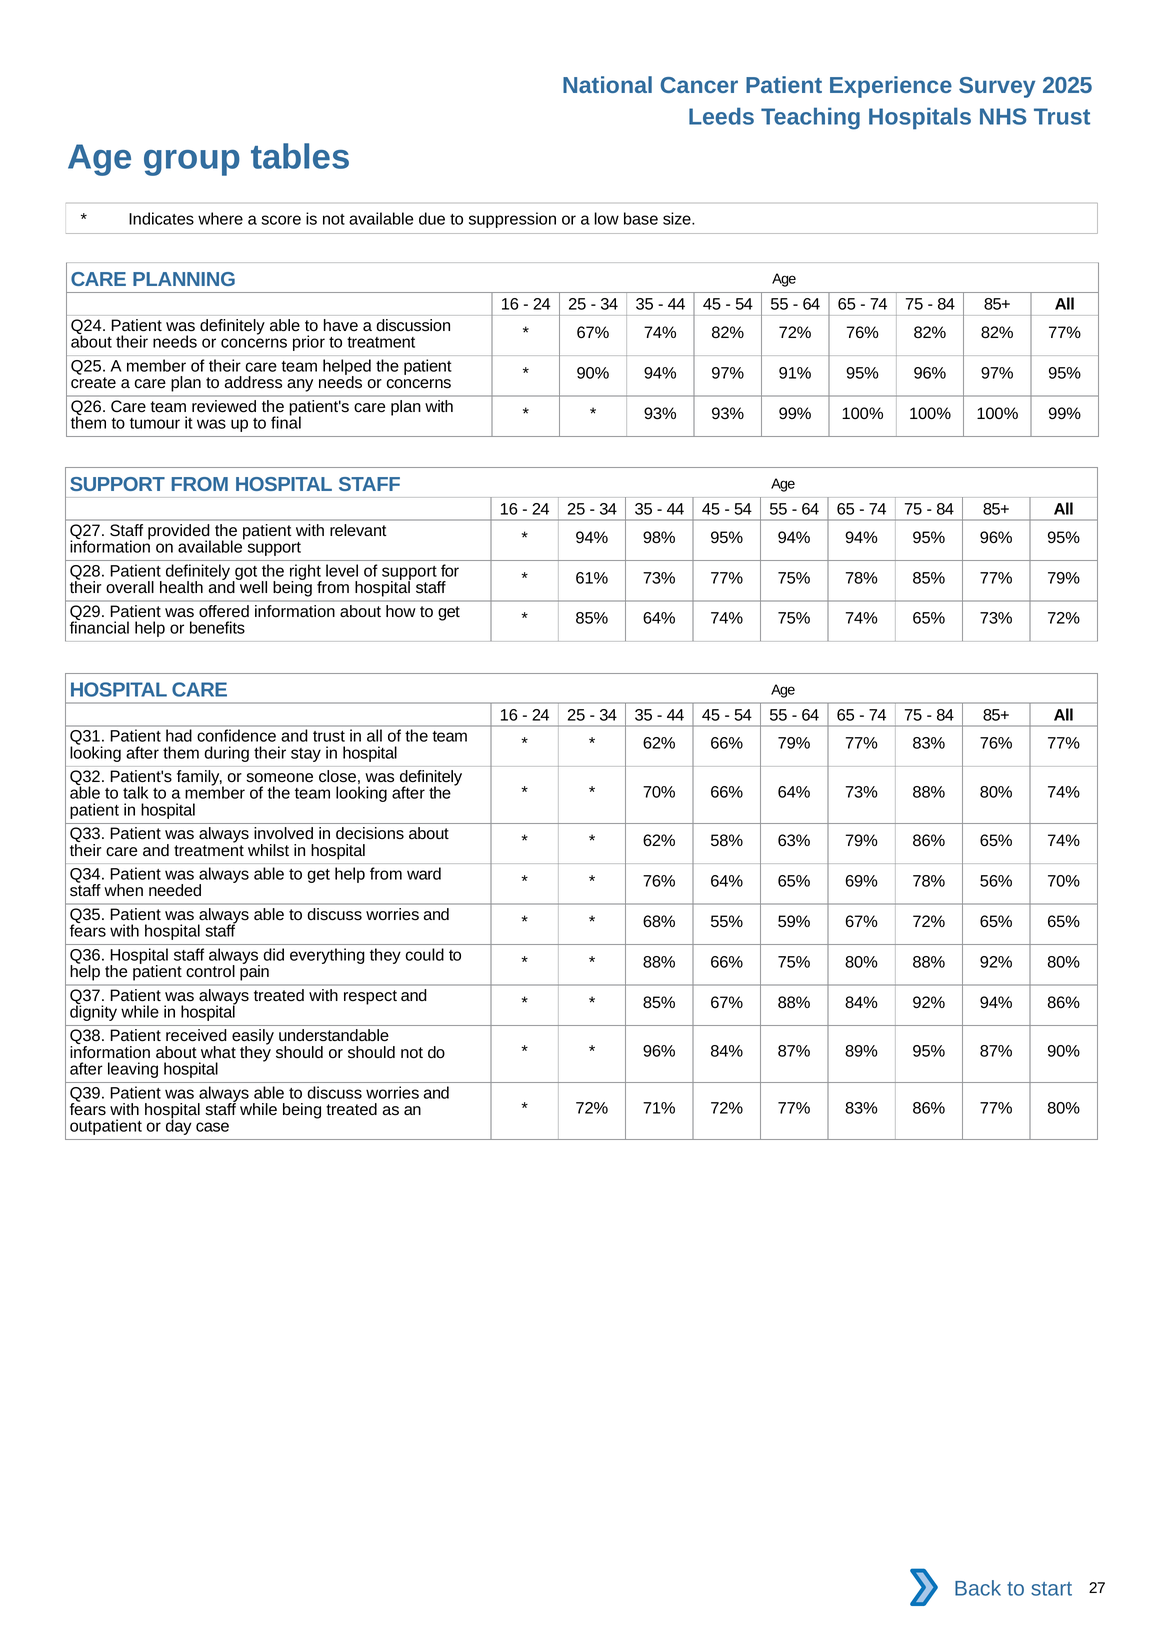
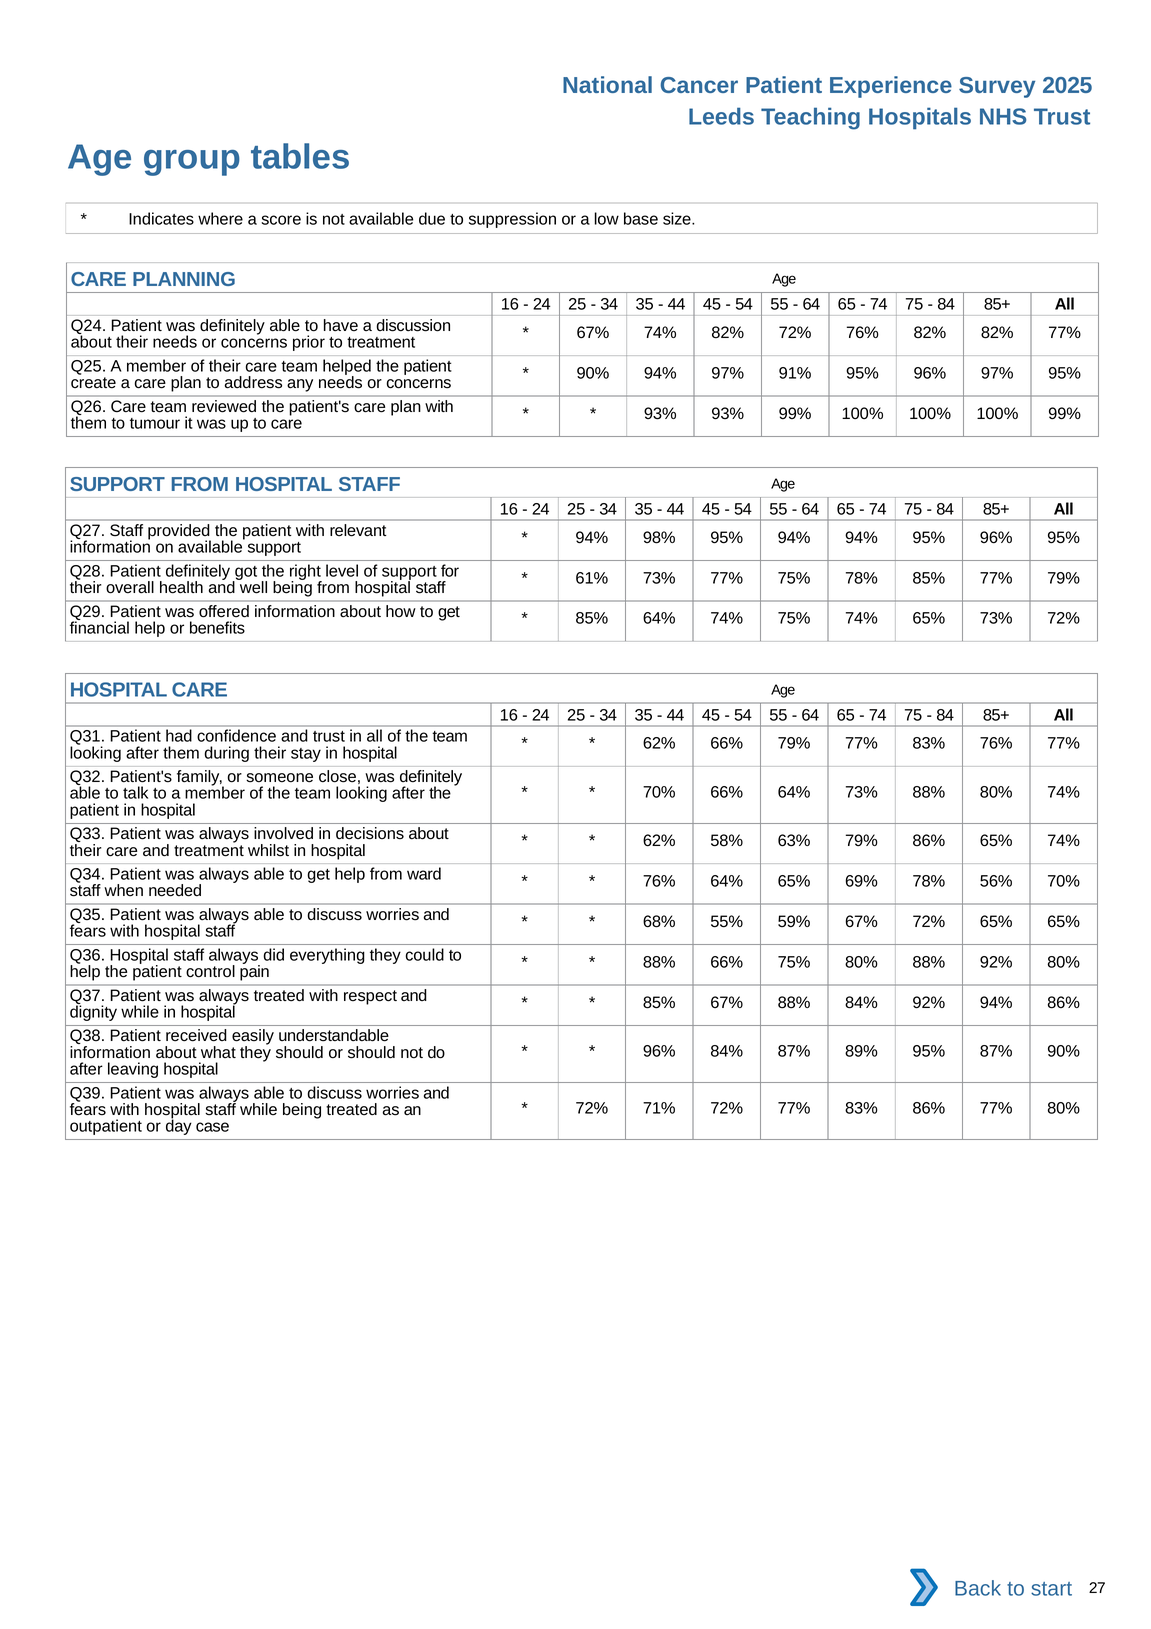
to final: final -> care (287, 423)
